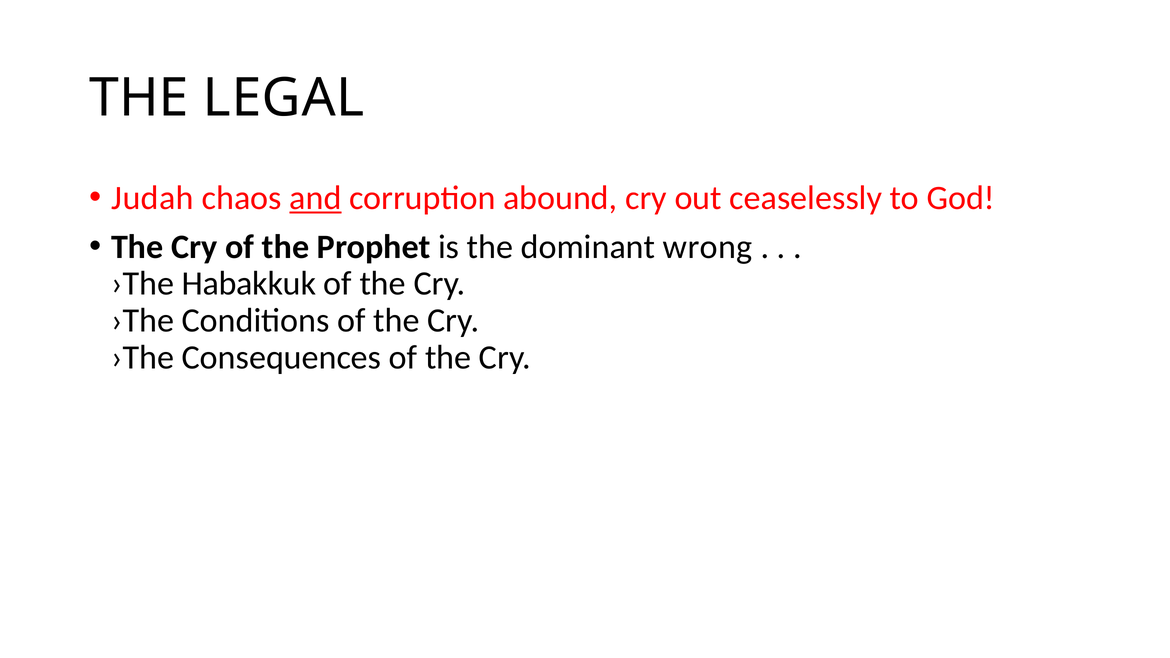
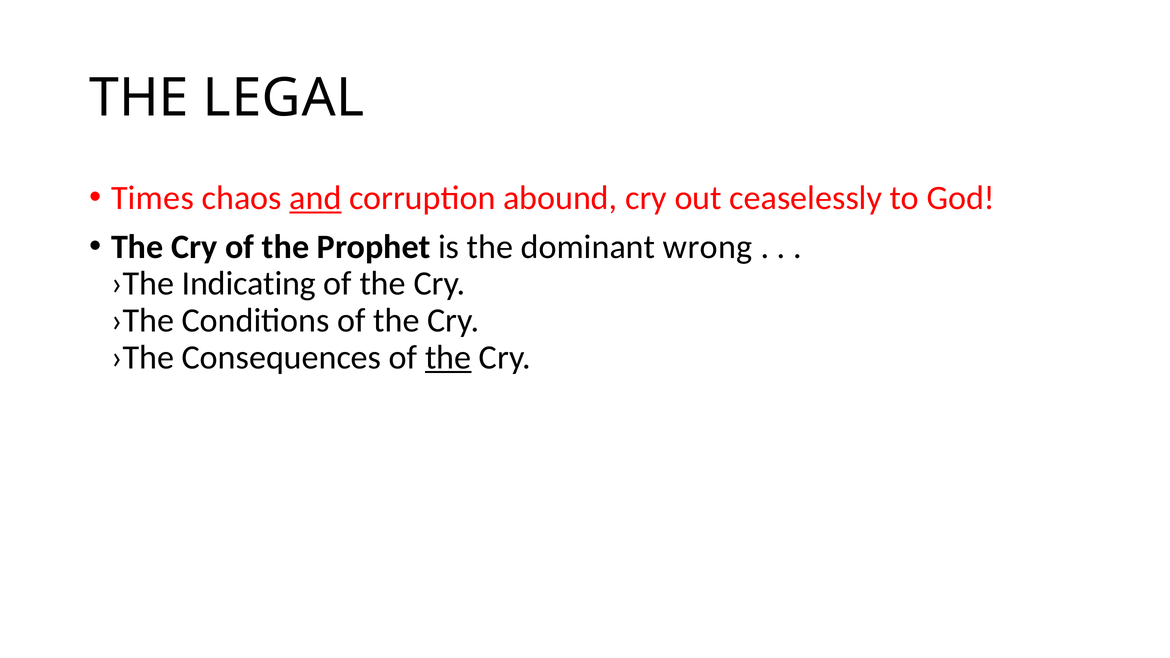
Judah: Judah -> Times (153, 198)
Habakkuk: Habakkuk -> Indicating (249, 284)
the underline: none -> present (448, 357)
